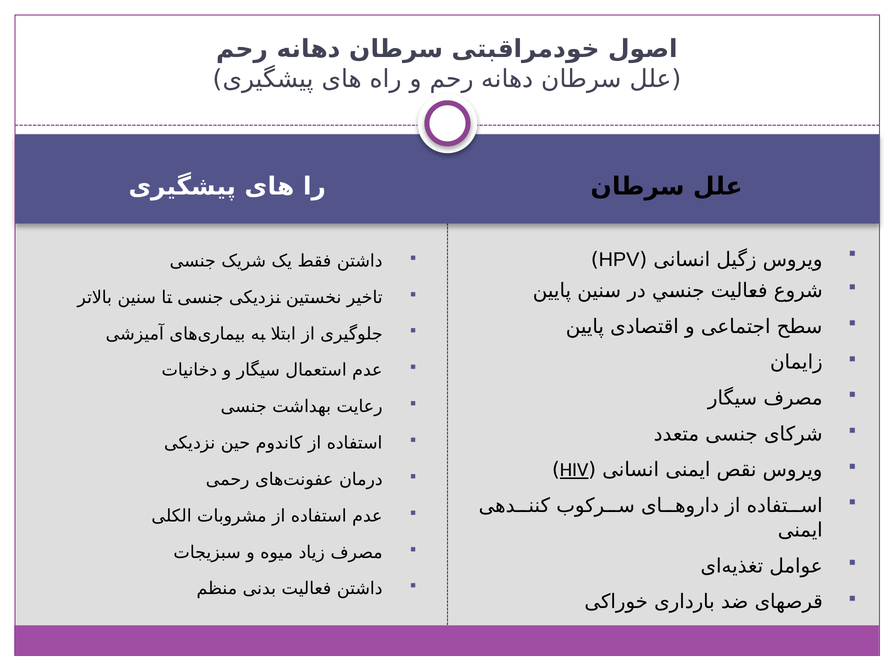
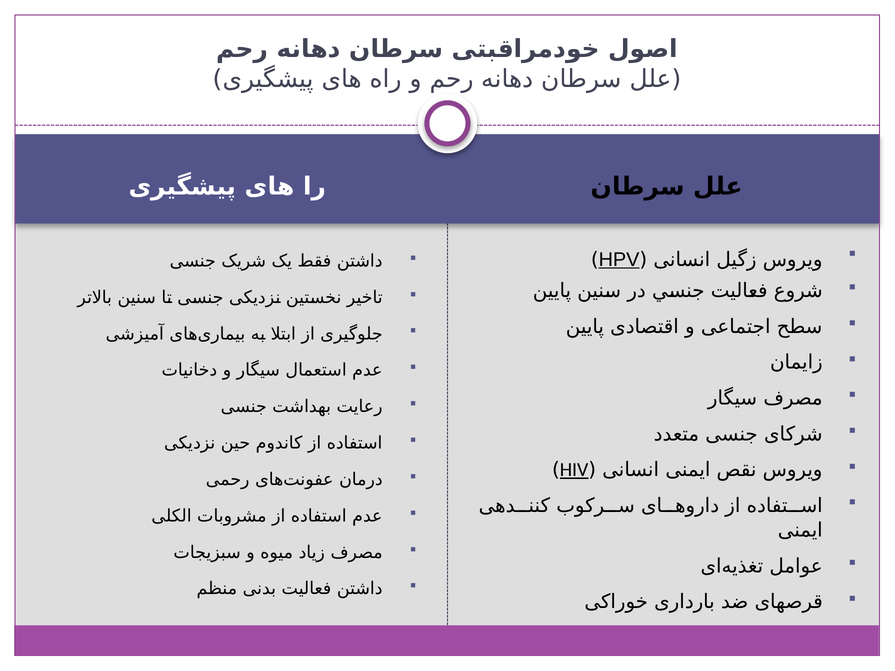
HPV underline: none -> present (619, 260)
